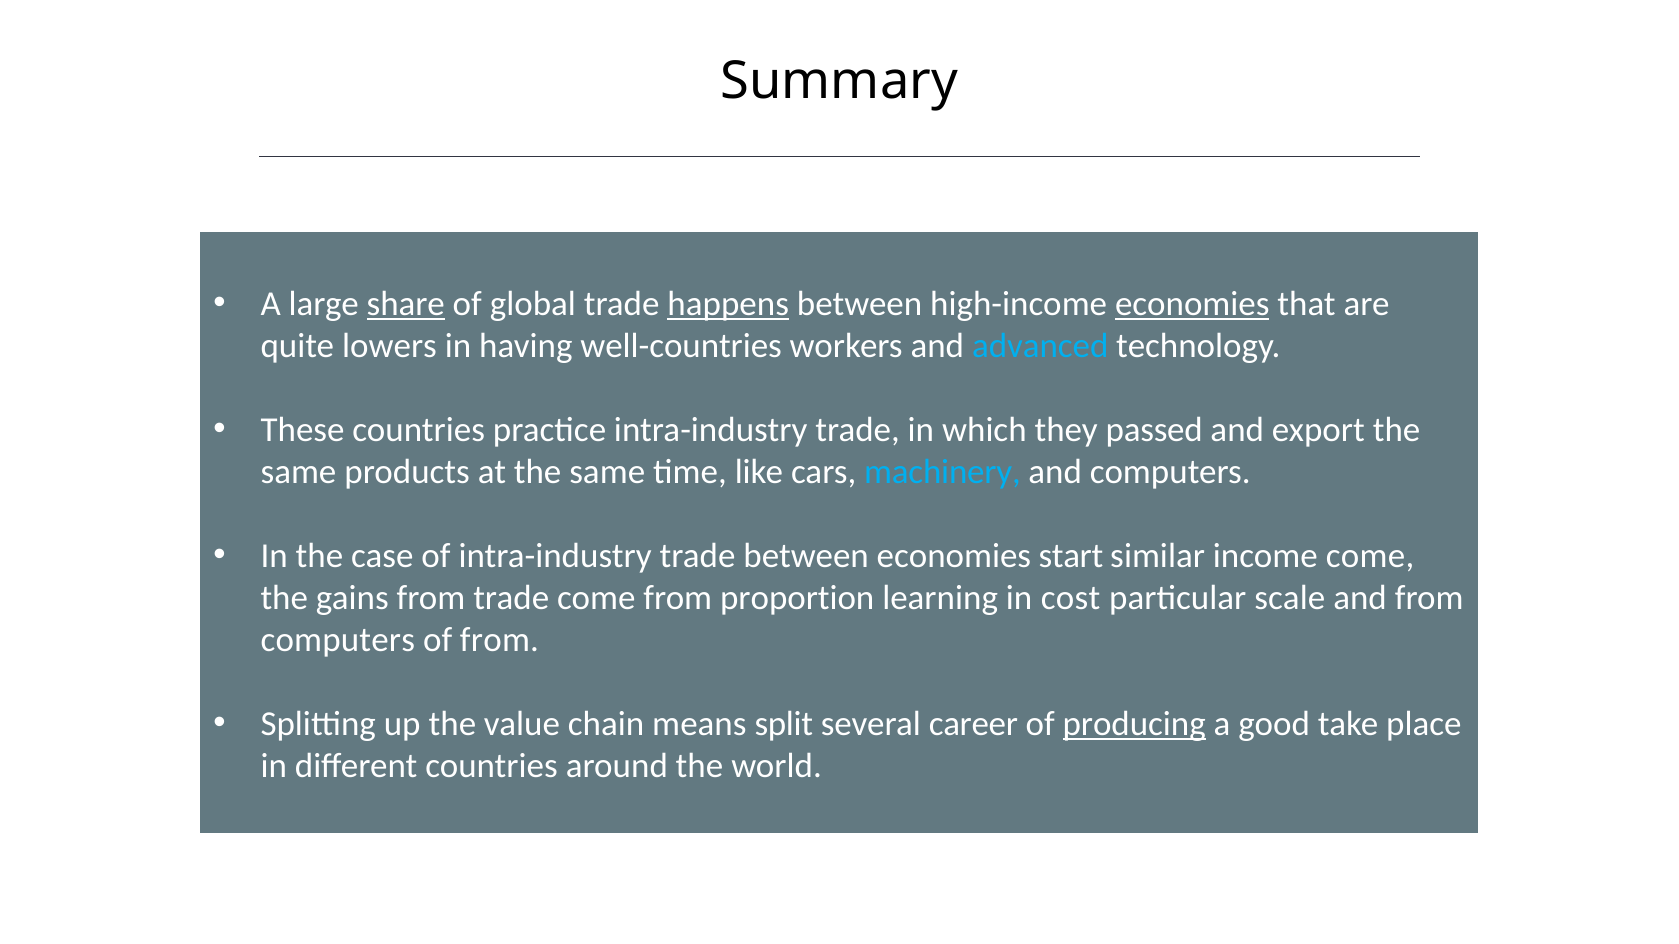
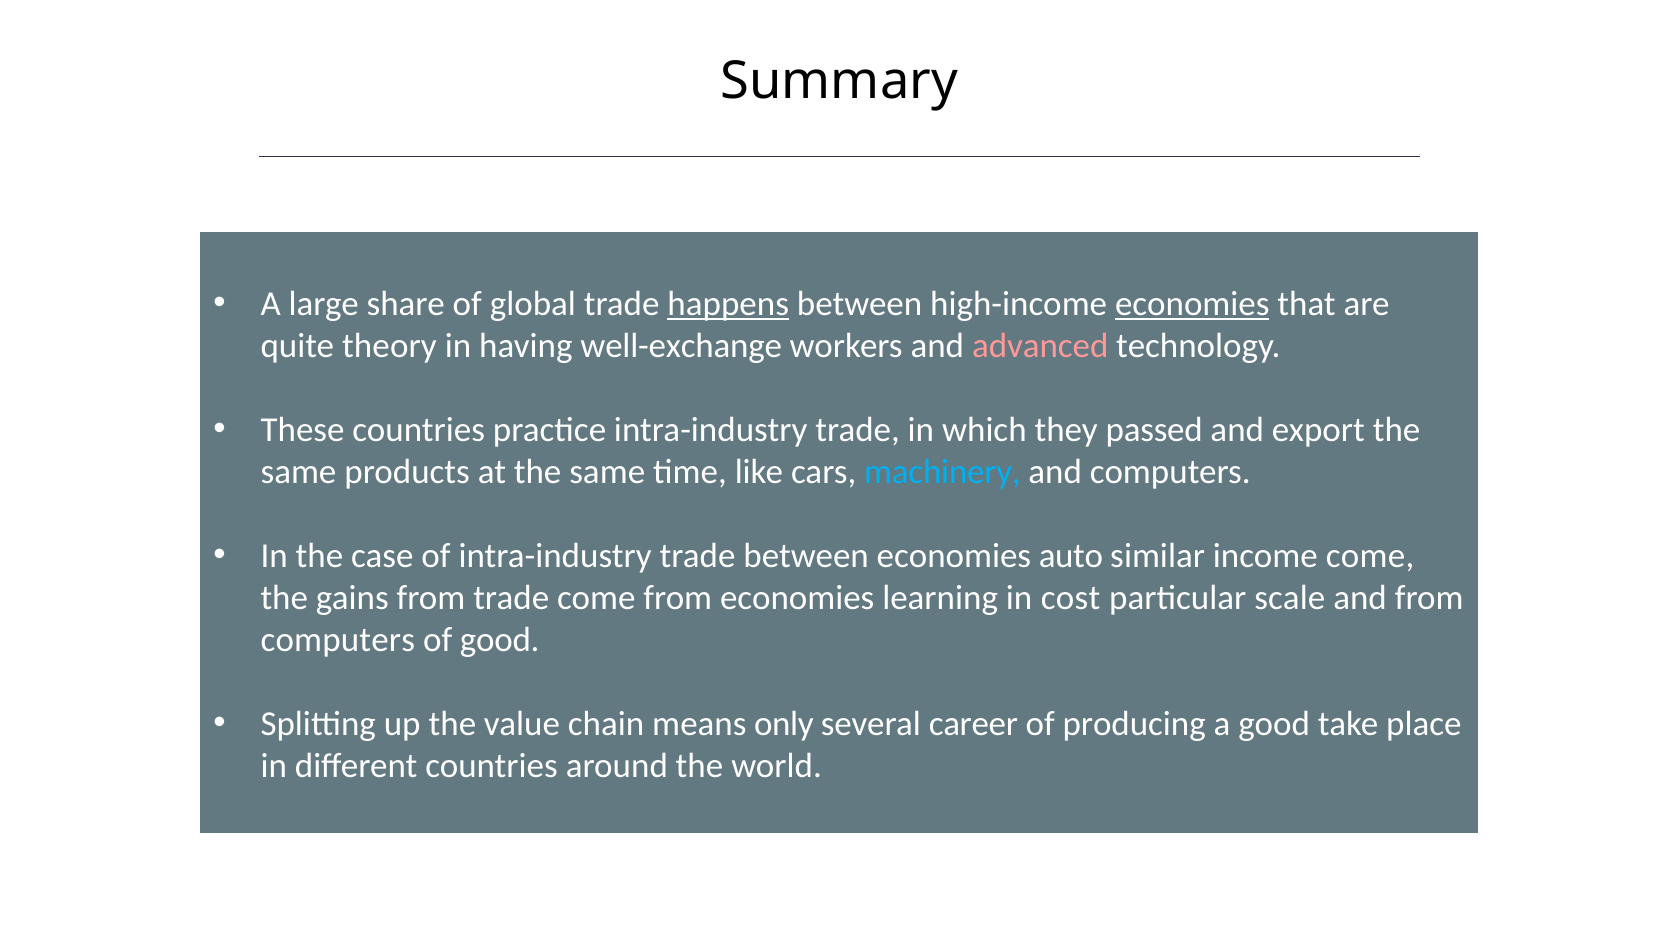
share underline: present -> none (406, 304)
lowers: lowers -> theory (389, 346)
well-countries: well-countries -> well-exchange (681, 346)
advanced colour: light blue -> pink (1040, 346)
start: start -> auto (1071, 556)
from proportion: proportion -> economies (797, 598)
of from: from -> good (500, 640)
split: split -> only (784, 724)
producing underline: present -> none (1134, 724)
